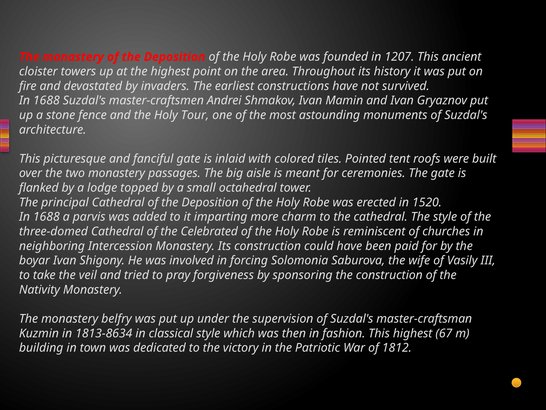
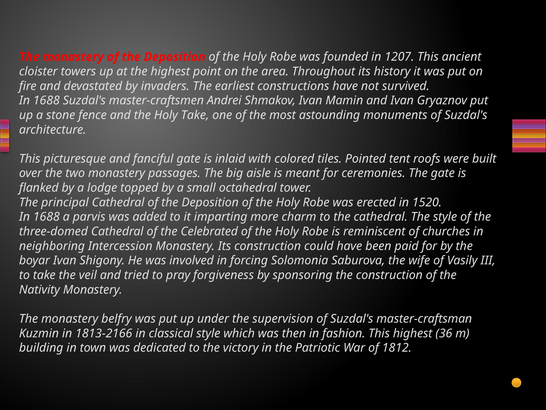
Holy Tour: Tour -> Take (195, 115)
1813-8634: 1813-8634 -> 1813-2166 (104, 333)
67: 67 -> 36 (444, 333)
